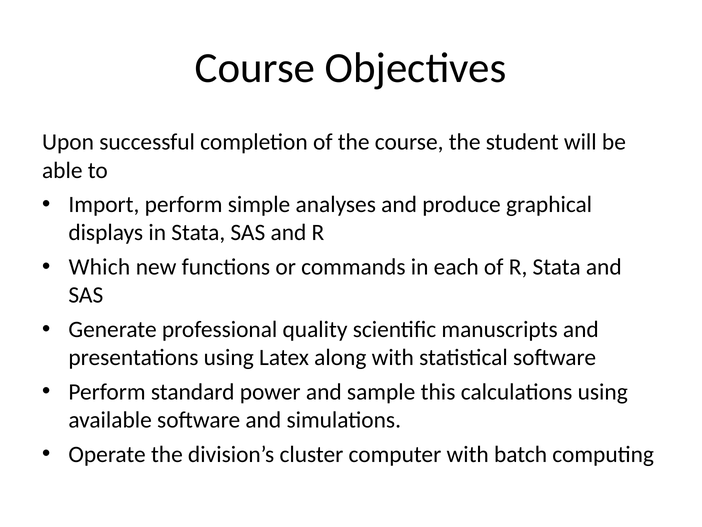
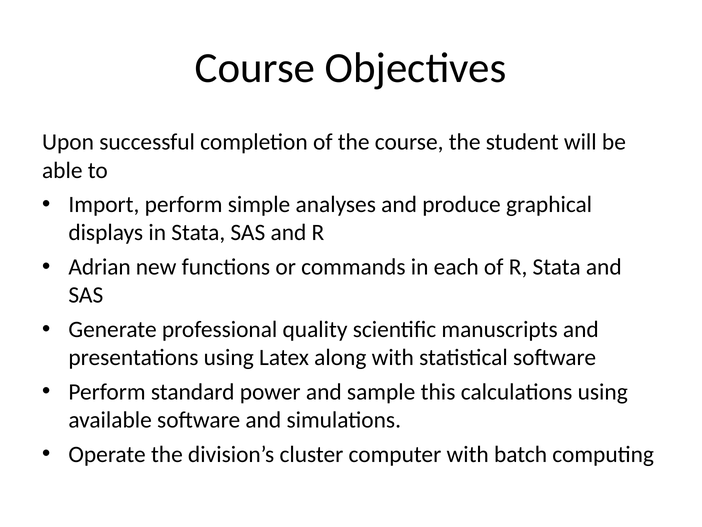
Which: Which -> Adrian (100, 267)
